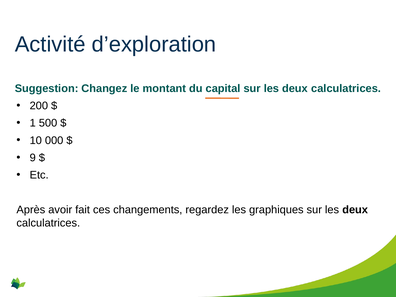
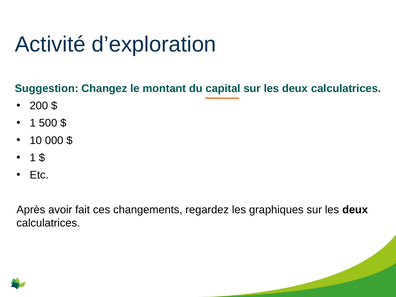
9: 9 -> 1 (33, 158)
